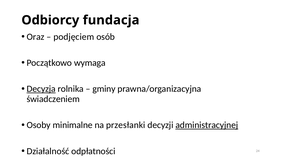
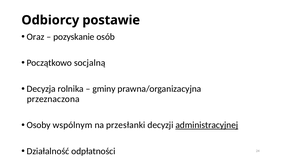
fundacja: fundacja -> postawie (111, 20)
podjęciem: podjęciem -> pozyskanie (74, 37)
wymaga: wymaga -> socjalną (90, 63)
Decyzja underline: present -> none (41, 89)
świadczeniem: świadczeniem -> przeznaczona (53, 99)
minimalne: minimalne -> wspólnym (73, 125)
